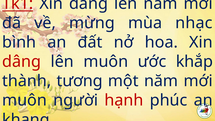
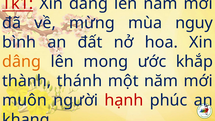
nhạc: nhạc -> nguy (194, 23)
dâng colour: red -> orange (22, 62)
lên muôn: muôn -> mong (106, 62)
tương: tương -> thánh (79, 81)
